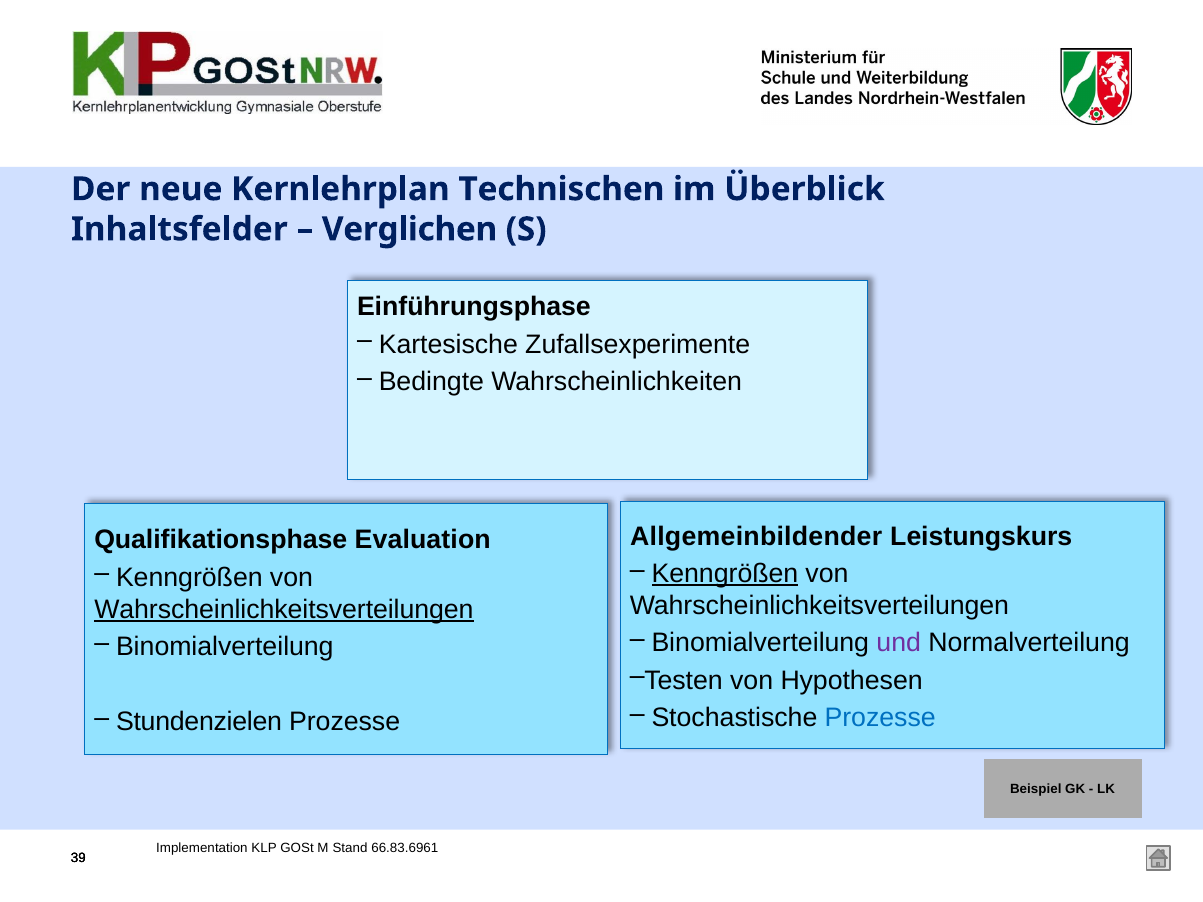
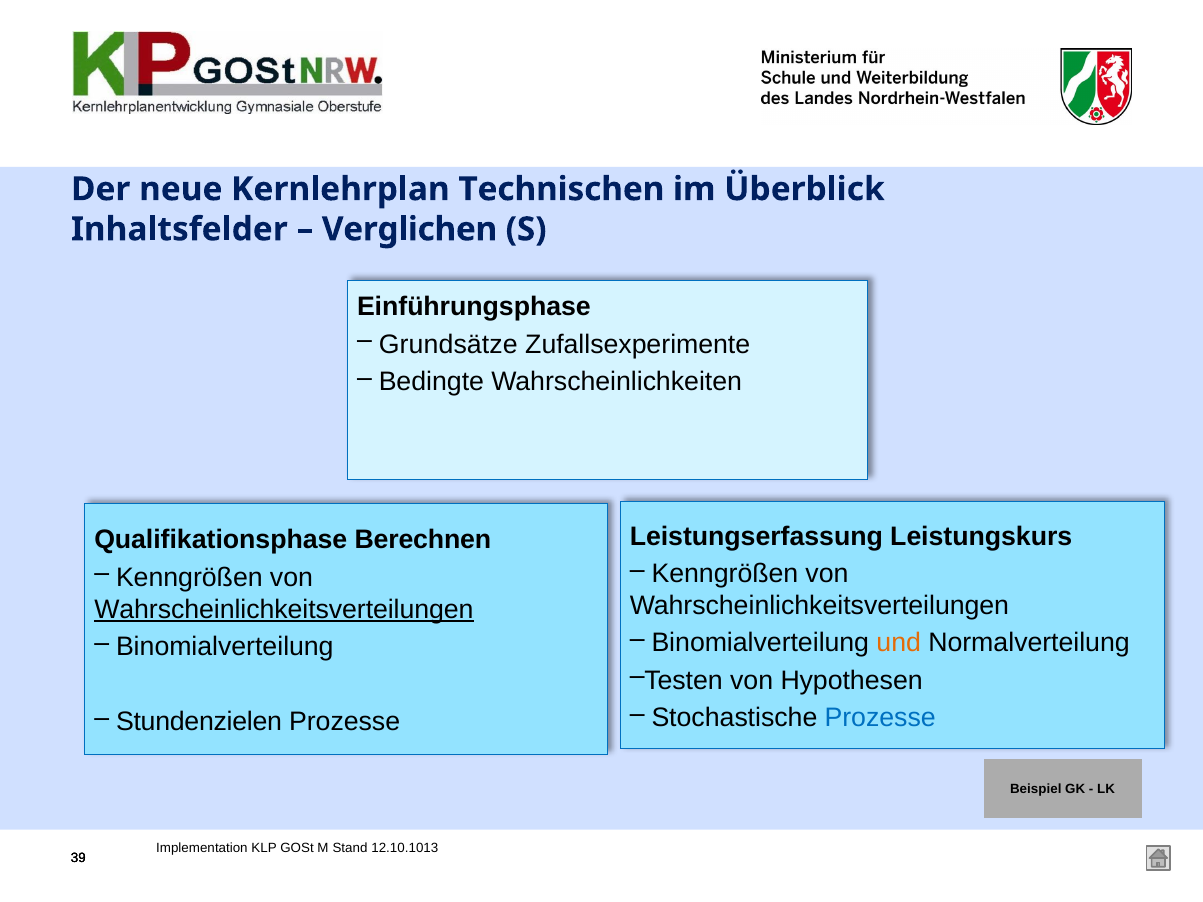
Kartesische: Kartesische -> Grundsätze (448, 345)
Allgemeinbildender: Allgemeinbildender -> Leistungserfassung (756, 536)
Evaluation: Evaluation -> Berechnen (423, 540)
Kenngrößen underline: present -> none (725, 574)
und colour: purple -> orange (899, 643)
66.83.6961: 66.83.6961 -> 12.10.1013 (405, 849)
